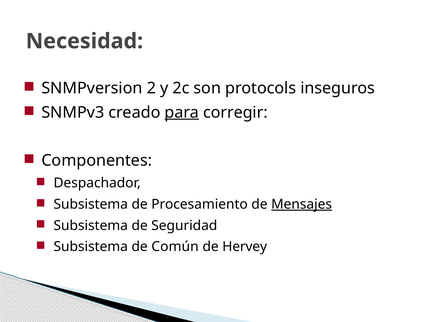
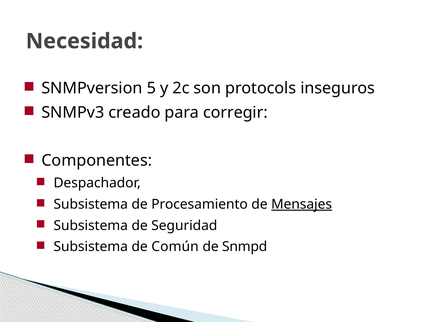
2: 2 -> 5 (151, 88)
para underline: present -> none (182, 113)
Hervey: Hervey -> Snmpd (245, 247)
